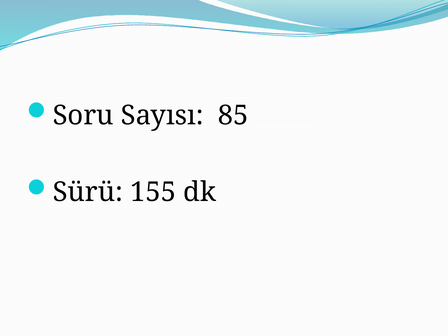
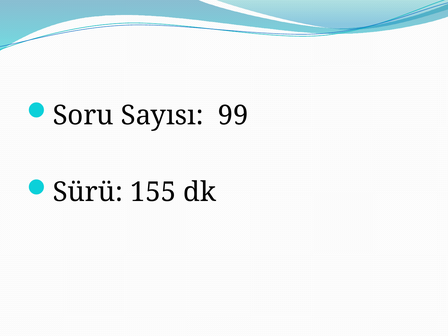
85: 85 -> 99 (233, 115)
